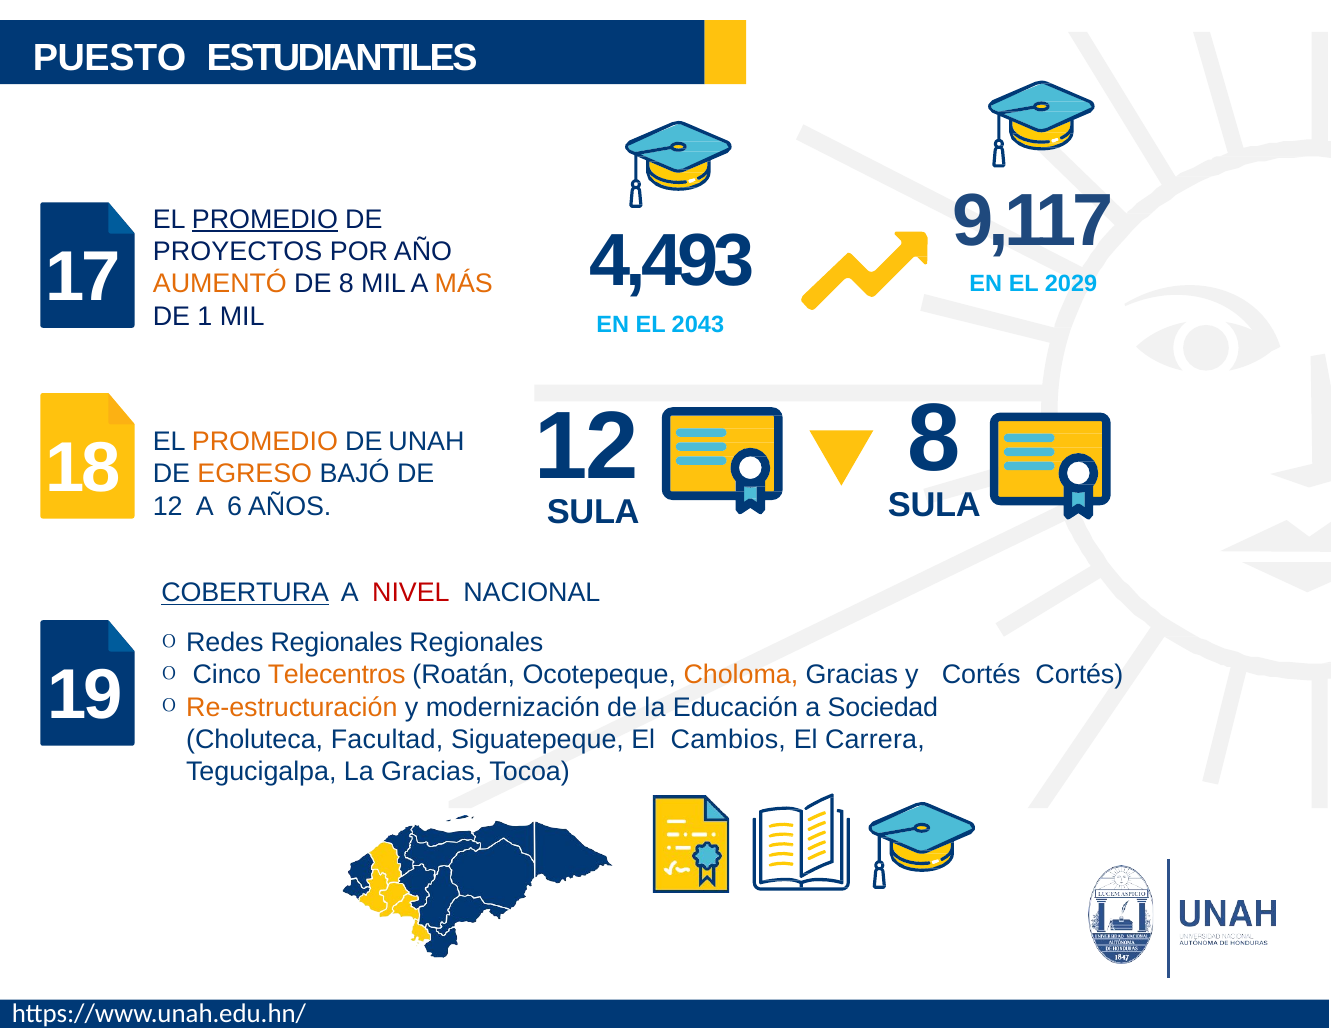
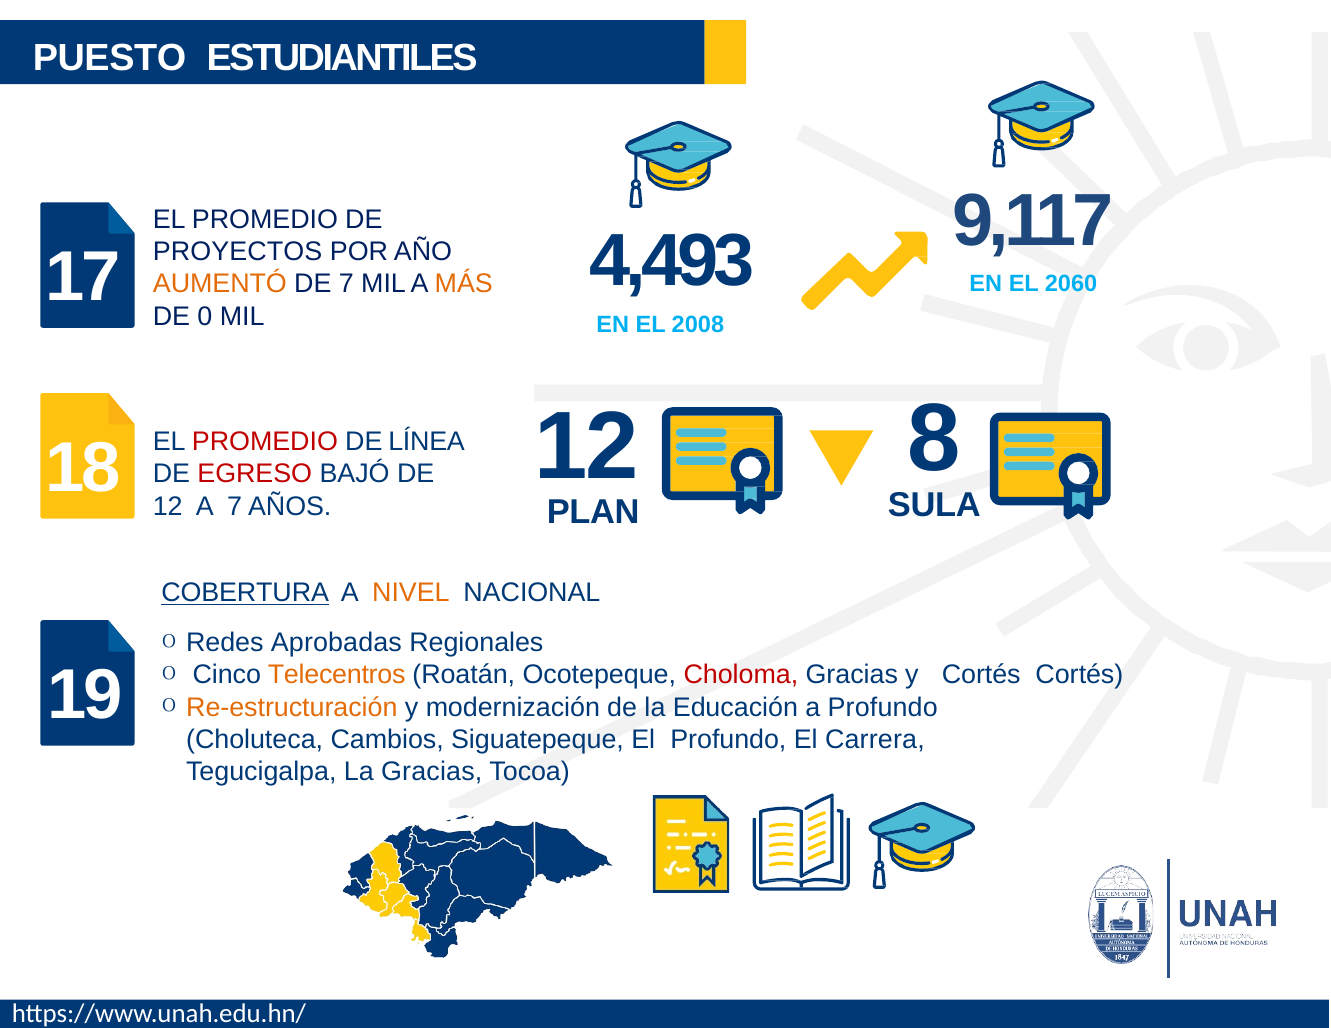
PROMEDIO underline: present -> none (265, 220)
DE 8: 8 -> 7 (346, 284)
2029: 2029 -> 2060 (1071, 283)
1: 1 -> 0 (205, 316)
2043: 2043 -> 2008 (698, 325)
PROMEDIO colour: orange -> red (265, 442)
UNAH: UNAH -> LÍNEA (427, 442)
EGRESO colour: orange -> red (255, 474)
A 6: 6 -> 7 (234, 507)
SULA: SULA -> PLAN (593, 513)
NIVEL colour: red -> orange (411, 593)
Redes Regionales: Regionales -> Aprobadas (336, 643)
Choloma colour: orange -> red (741, 675)
a Sociedad: Sociedad -> Profundo (883, 708)
Facultad: Facultad -> Cambios (387, 740)
El Cambios: Cambios -> Profundo (728, 740)
